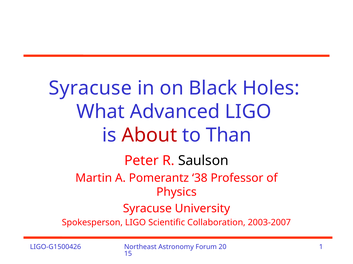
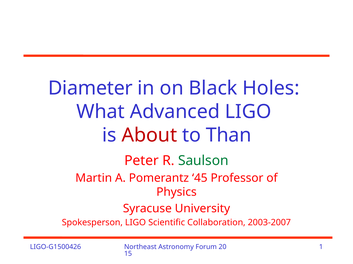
Syracuse: Syracuse -> Diameter (90, 88)
Saulson colour: black -> green (203, 161)
38: 38 -> 45 (200, 179)
